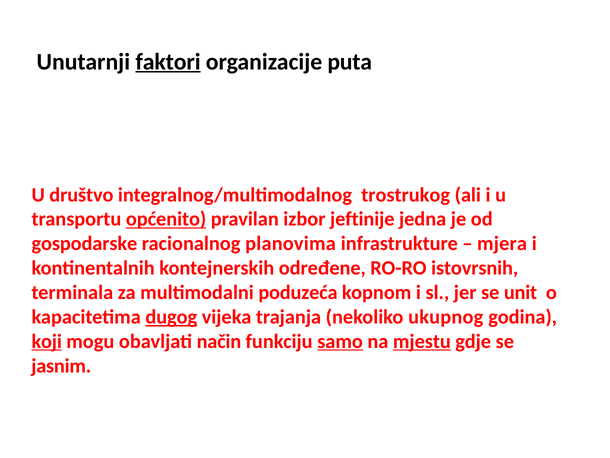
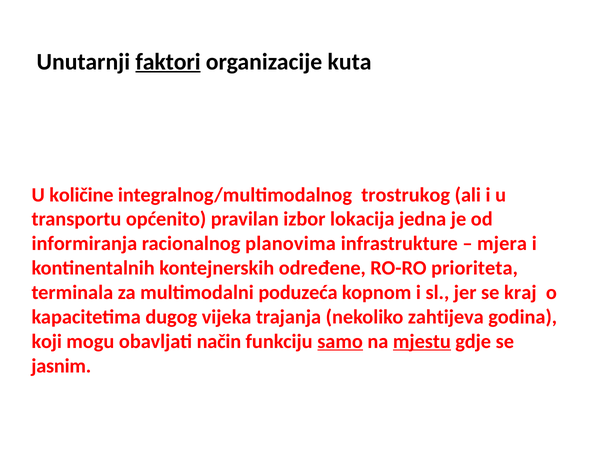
puta: puta -> kuta (350, 62)
društvo: društvo -> količine (81, 195)
općenito underline: present -> none (166, 219)
jeftinije: jeftinije -> lokacija (362, 219)
gospodarske: gospodarske -> informiranja (84, 243)
istovrsnih: istovrsnih -> prioriteta (475, 268)
unit: unit -> kraj (520, 292)
dugog underline: present -> none (171, 317)
ukupnog: ukupnog -> zahtijeva (446, 317)
koji underline: present -> none (47, 341)
